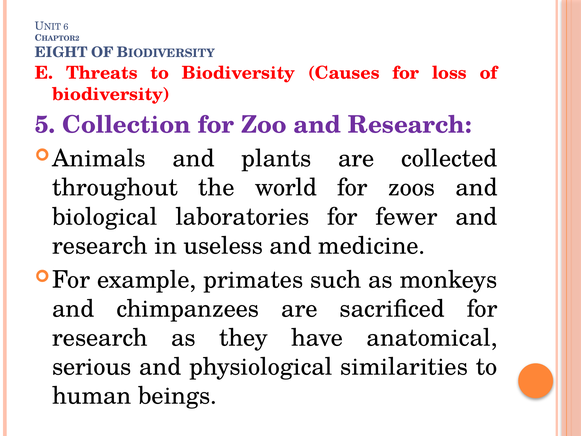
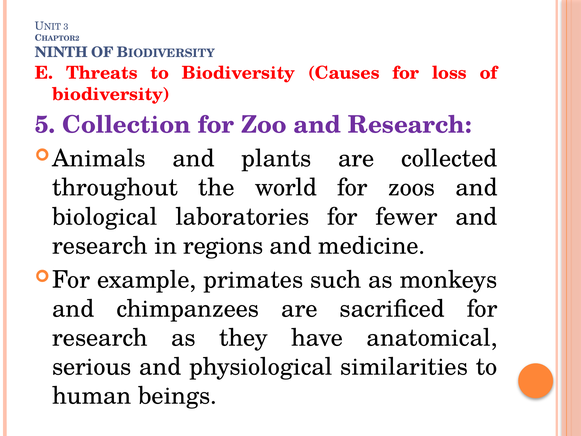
6: 6 -> 3 (66, 27)
EIGHT: EIGHT -> NINTH (61, 52)
useless: useless -> regions (223, 246)
